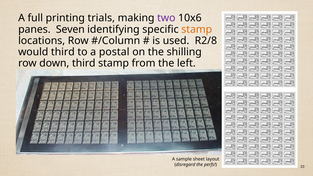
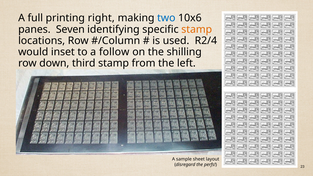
trials: trials -> right (101, 18)
two colour: purple -> blue (166, 18)
R2/8: R2/8 -> R2/4 (206, 41)
would third: third -> inset (63, 52)
postal: postal -> follow (114, 52)
